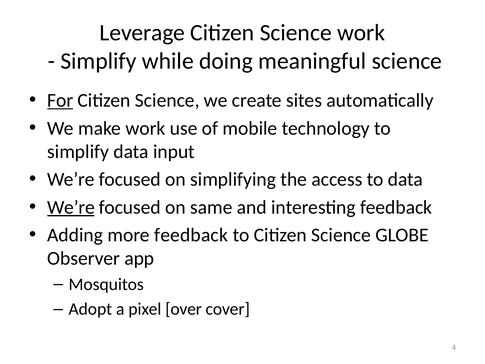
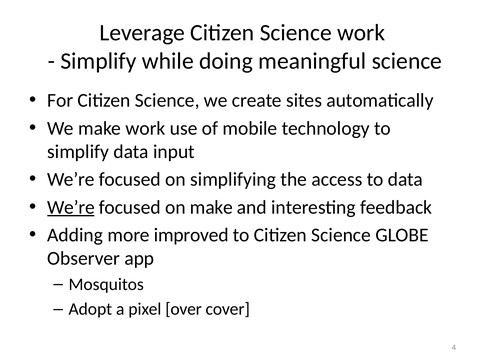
For underline: present -> none (60, 100)
on same: same -> make (211, 207)
more feedback: feedback -> improved (191, 235)
